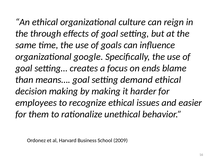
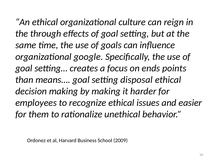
blame: blame -> points (174, 68)
demand: demand -> disposal (137, 80)
